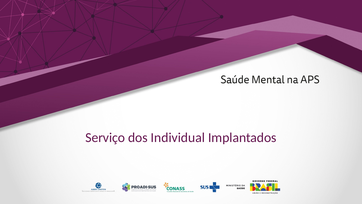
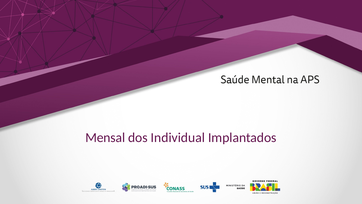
Serviço: Serviço -> Mensal (105, 137)
